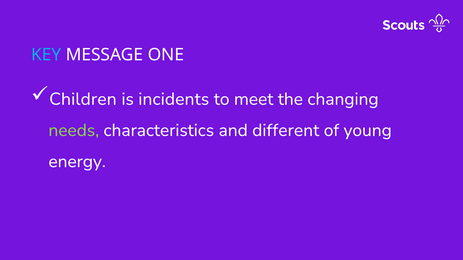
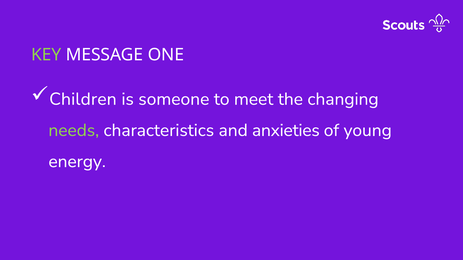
KEY colour: light blue -> light green (46, 55)
incidents: incidents -> someone (174, 99)
different: different -> anxieties (286, 130)
